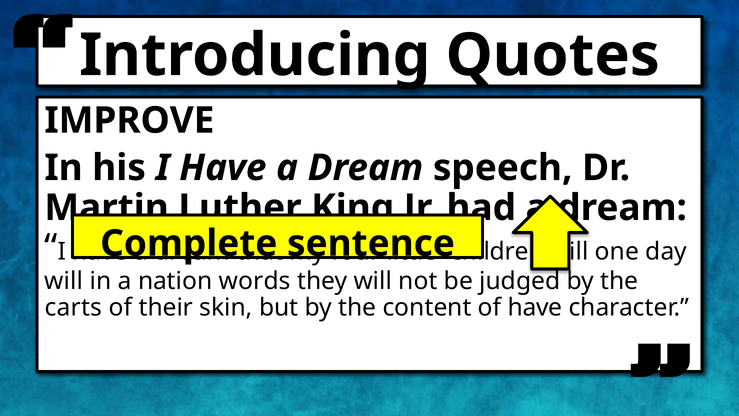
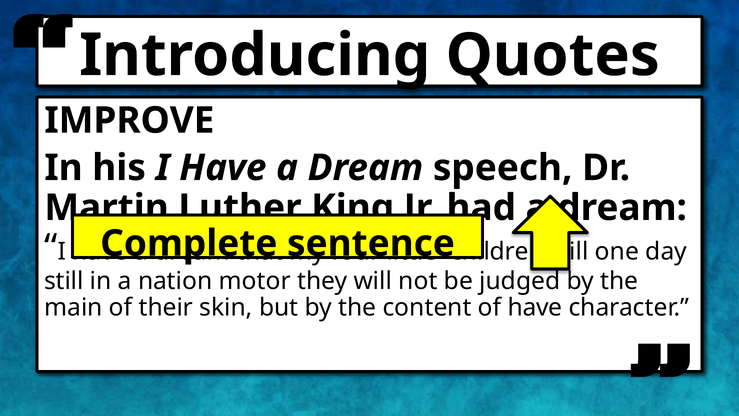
will: will -> still (64, 281)
words: words -> motor (255, 281)
carts: carts -> main (73, 308)
